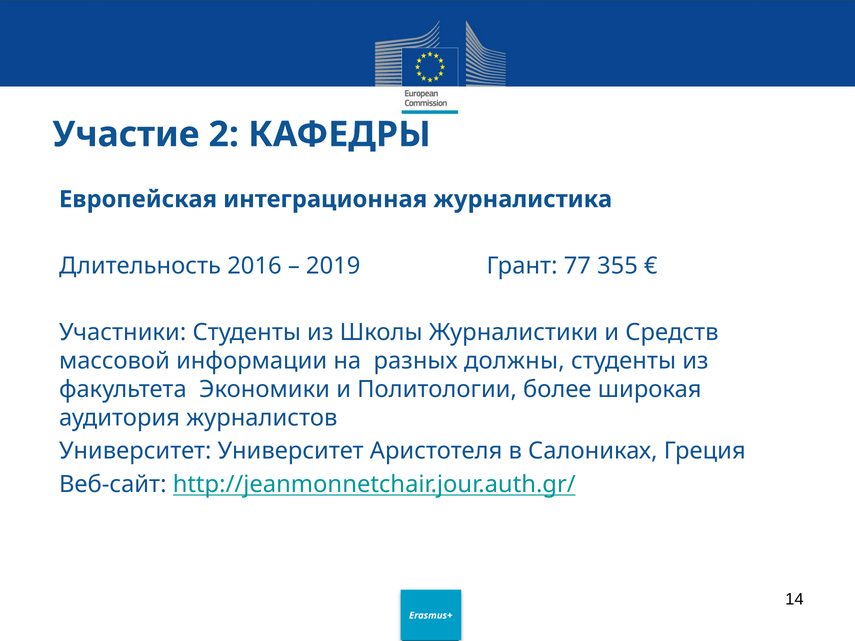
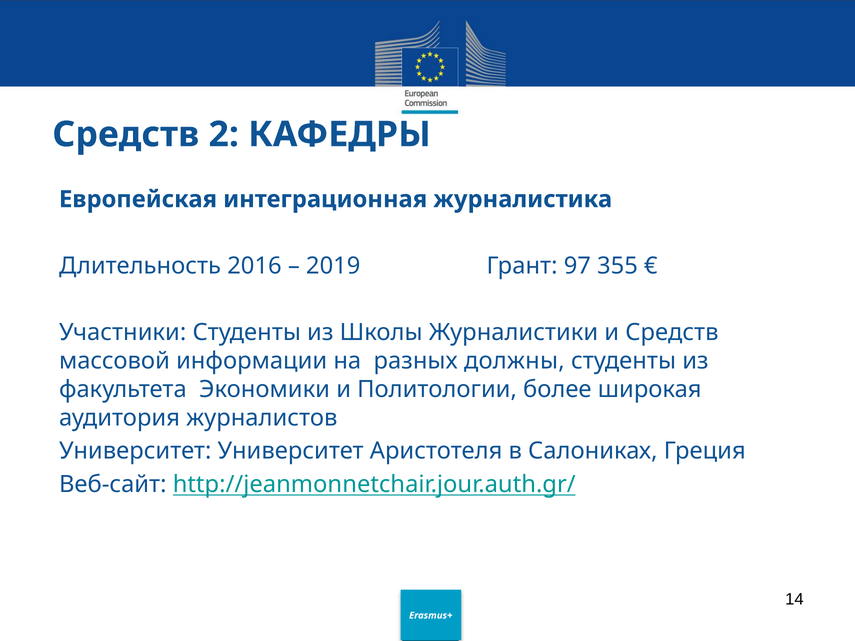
Участие: Участие -> Средств (126, 135)
77: 77 -> 97 (577, 266)
